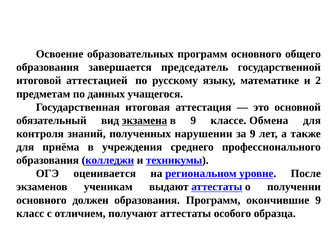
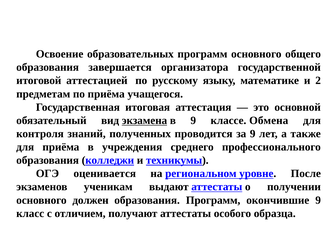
председатель: председатель -> организатора (195, 67)
по данных: данных -> приёма (106, 94)
нарушении: нарушении -> проводится (204, 134)
